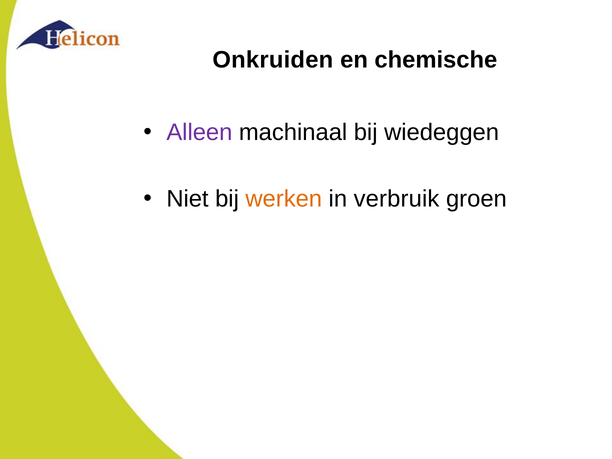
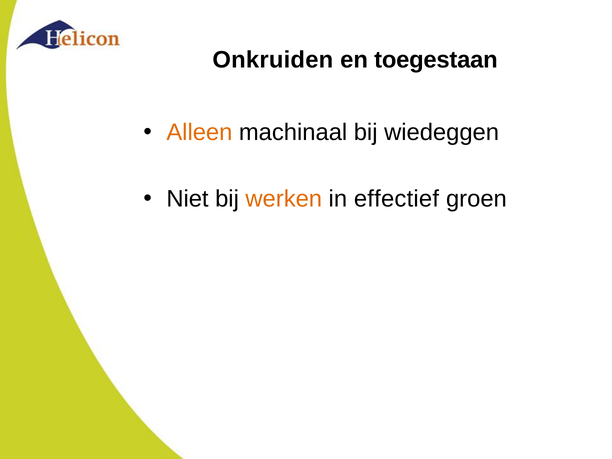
chemische: chemische -> toegestaan (436, 60)
Alleen colour: purple -> orange (199, 132)
verbruik: verbruik -> effectief (396, 199)
